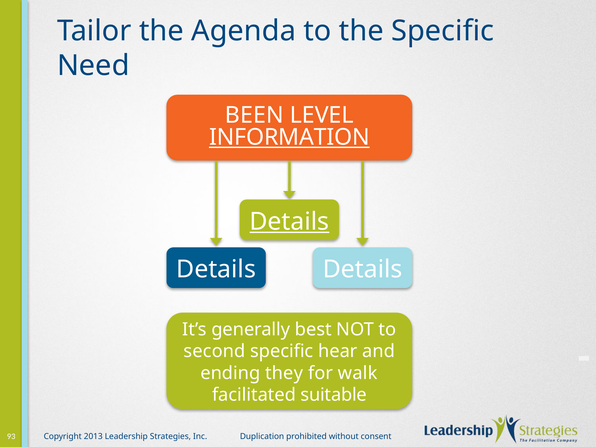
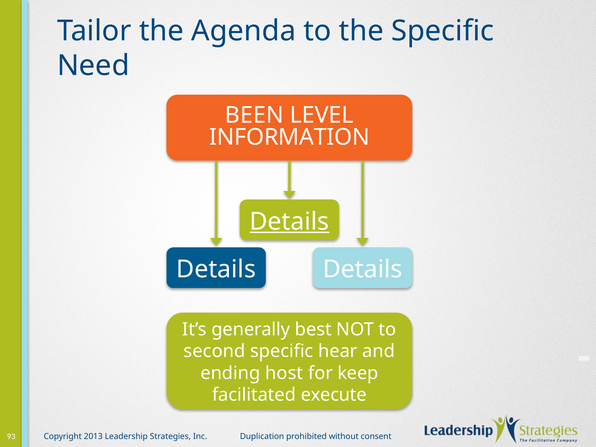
INFORMATION underline: present -> none (289, 137)
they: they -> host (284, 373)
walk: walk -> keep (358, 373)
suitable: suitable -> execute (334, 395)
